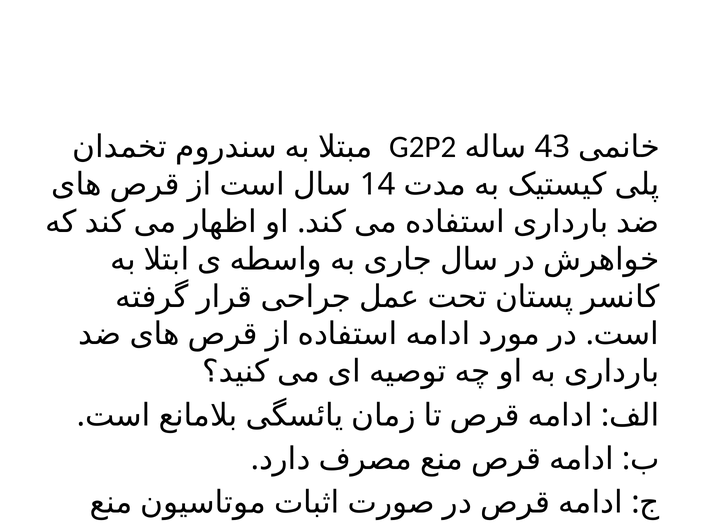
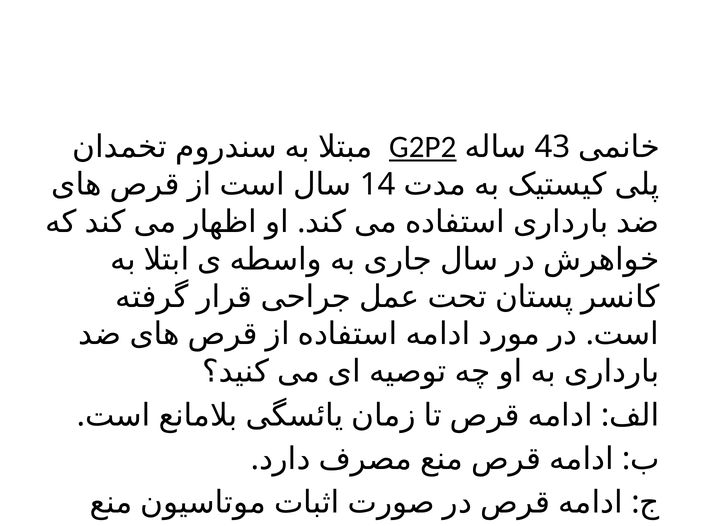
G2P2 underline: none -> present (423, 147)
